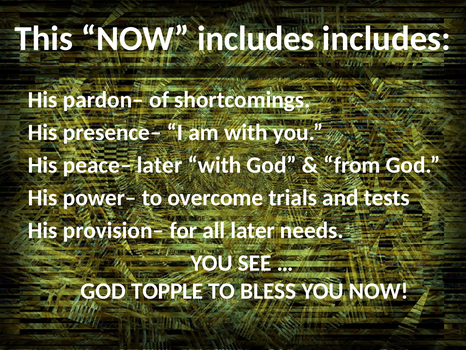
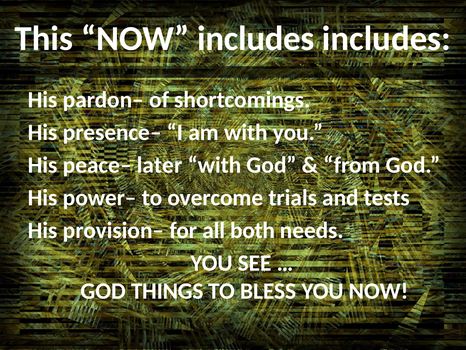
all later: later -> both (253, 230)
TOPPLE: TOPPLE -> THINGS (167, 291)
